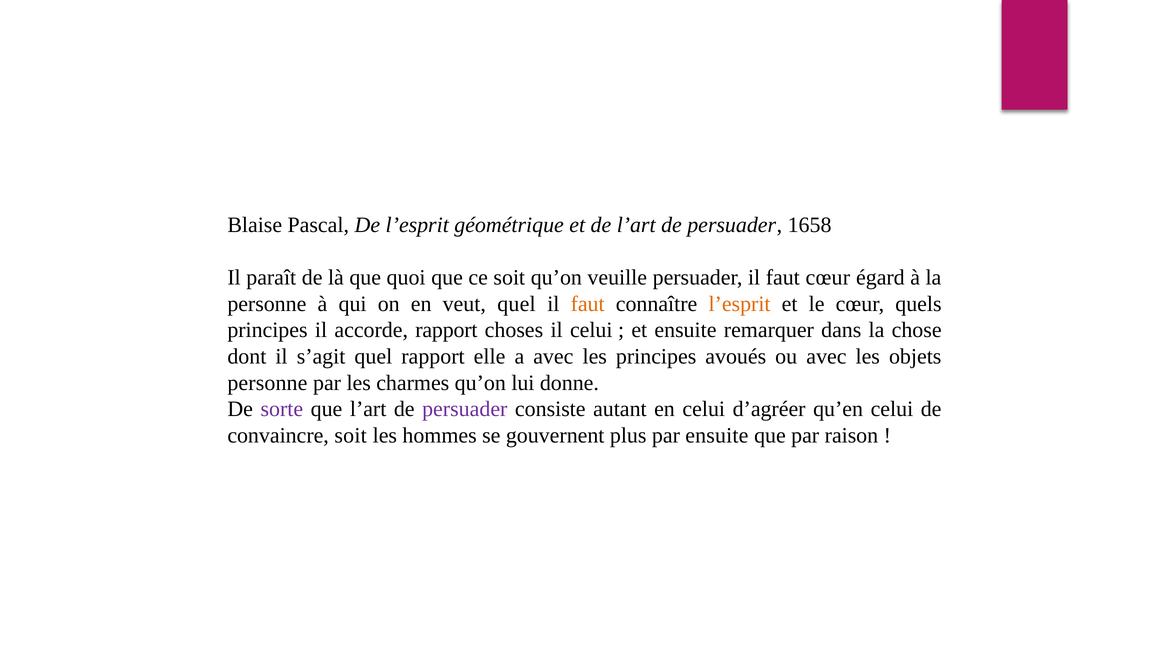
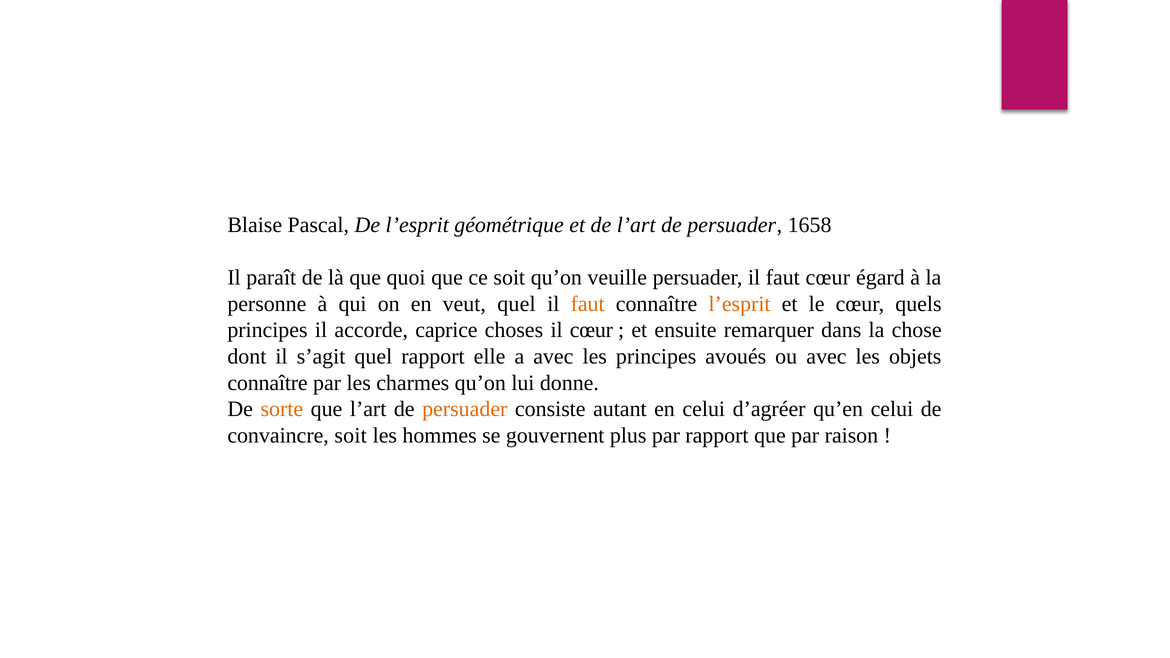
accorde rapport: rapport -> caprice (446, 330)
il celui: celui -> cœur (591, 330)
personne: personne -> connaître (268, 383)
sorte colour: purple -> orange (282, 409)
persuader colour: purple -> orange (465, 409)
par ensuite: ensuite -> rapport (717, 436)
